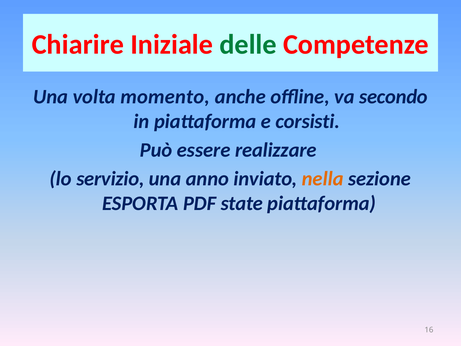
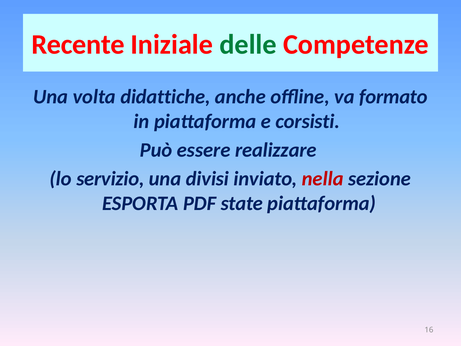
Chiarire: Chiarire -> Recente (78, 45)
momento: momento -> didattiche (165, 97)
secondo: secondo -> formato (393, 97)
anno: anno -> divisi (207, 179)
nella colour: orange -> red (323, 179)
